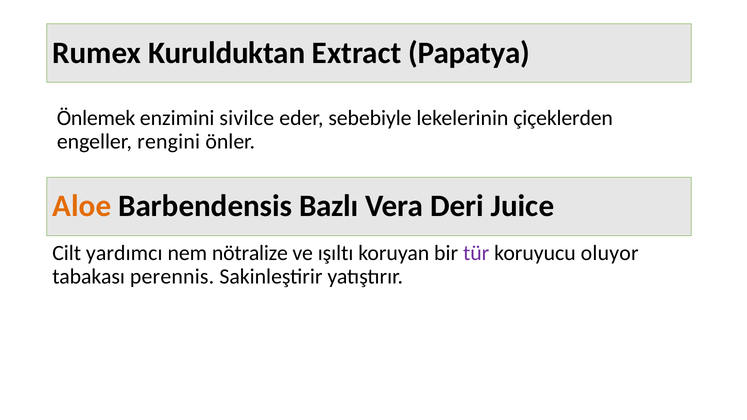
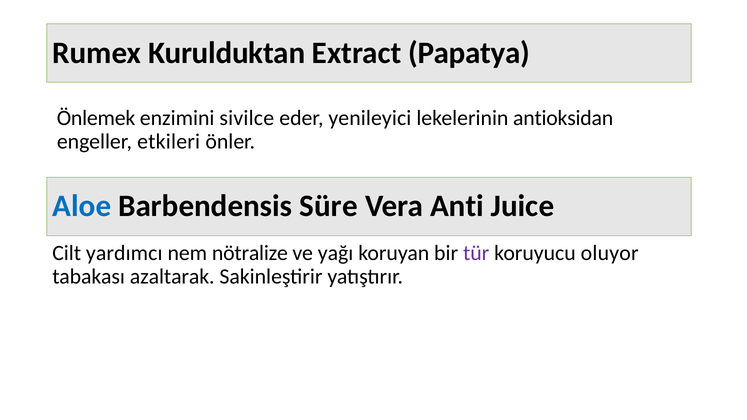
sebebiyle: sebebiyle -> yenileyici (370, 118)
çiçeklerden: çiçeklerden -> antioksidan (563, 118)
rengini: rengini -> etkileri (169, 141)
Aloe colour: orange -> blue (82, 206)
Bazlı: Bazlı -> Süre (329, 206)
Deri: Deri -> Anti (457, 206)
ışıltı: ışıltı -> yağı (336, 253)
perennis: perennis -> azaltarak (172, 277)
